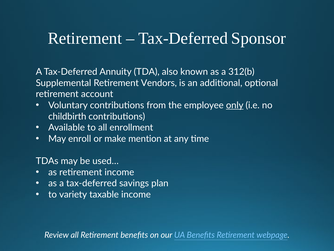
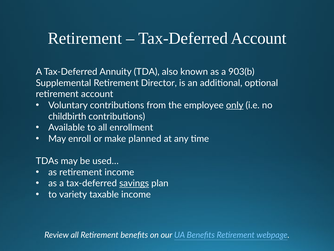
Tax-Deferred Sponsor: Sponsor -> Account (259, 38)
312(b: 312(b -> 903(b (241, 72)
Vendors: Vendors -> Director (159, 83)
mention: mention -> planned (145, 138)
savings underline: none -> present (134, 183)
